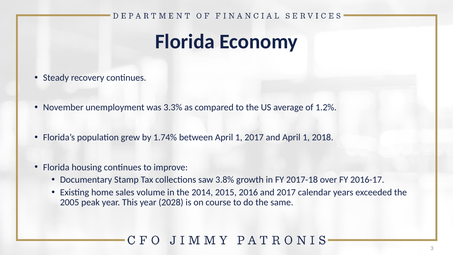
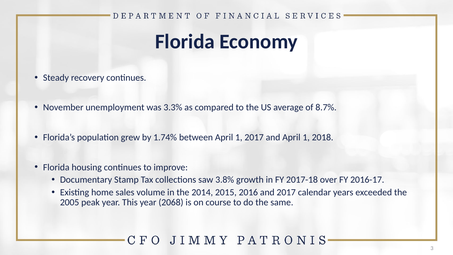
1.2%: 1.2% -> 8.7% (326, 107)
2028: 2028 -> 2068 (171, 202)
